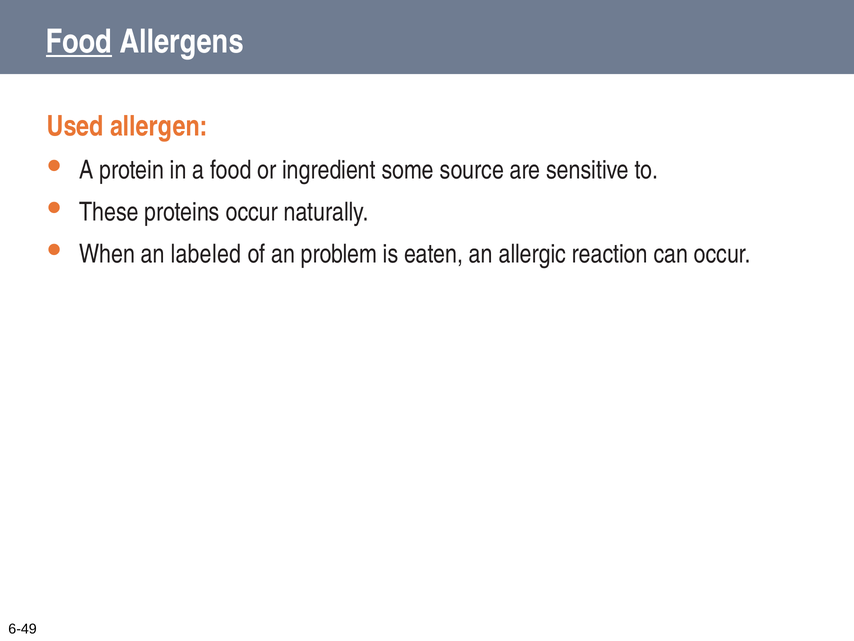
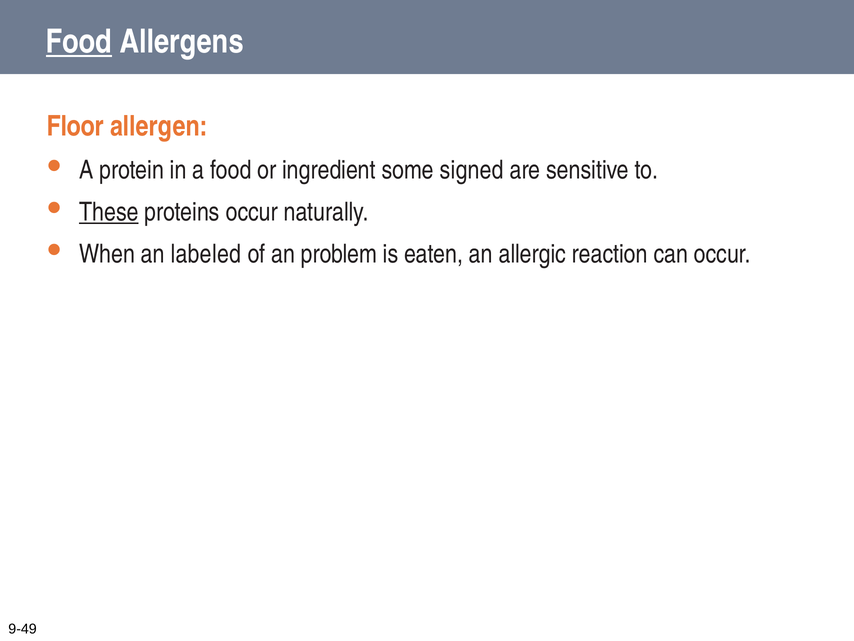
Used: Used -> Floor (75, 126)
source: source -> signed (472, 170)
These underline: none -> present (109, 212)
6-49: 6-49 -> 9-49 (23, 629)
